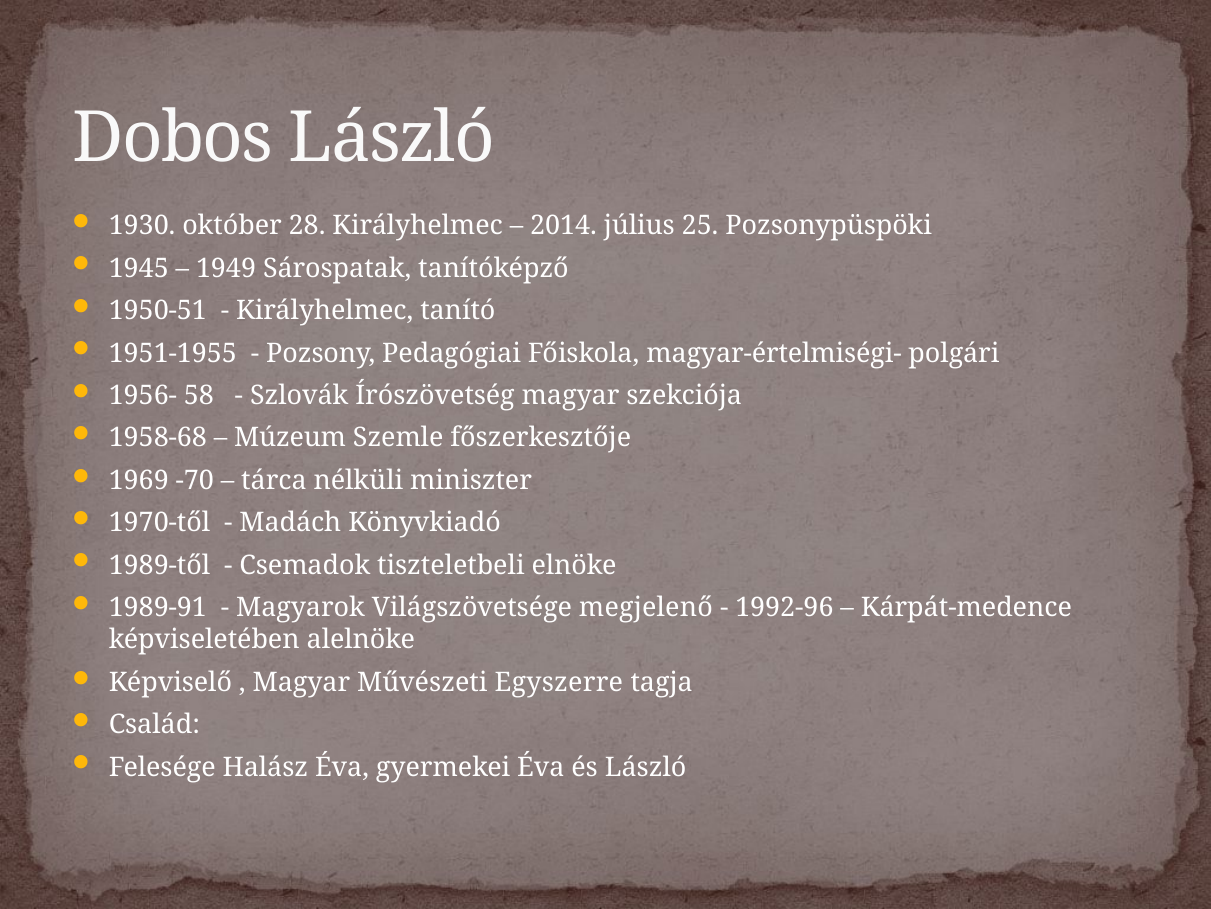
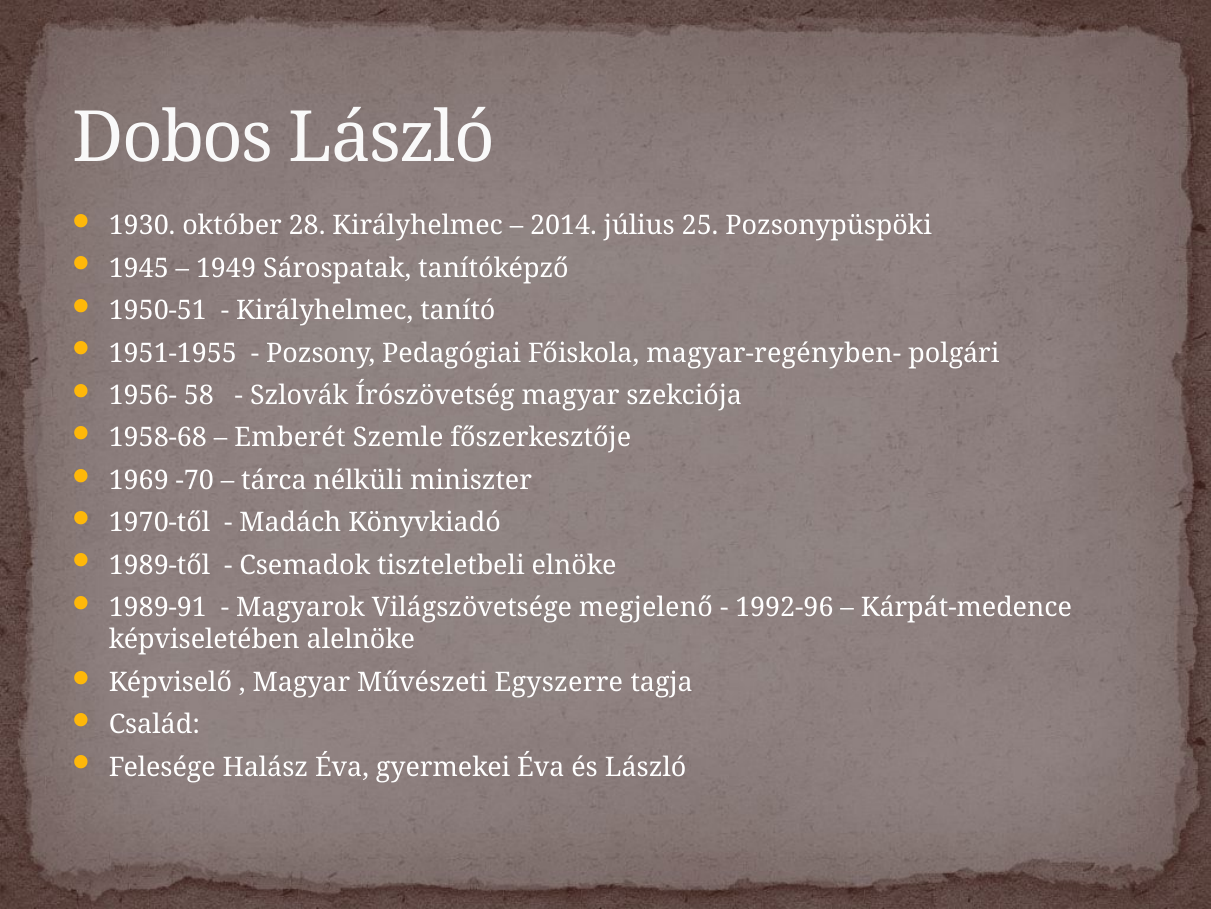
magyar-értelmiségi-: magyar-értelmiségi- -> magyar-regényben- (774, 353)
Múzeum: Múzeum -> Emberét (290, 438)
